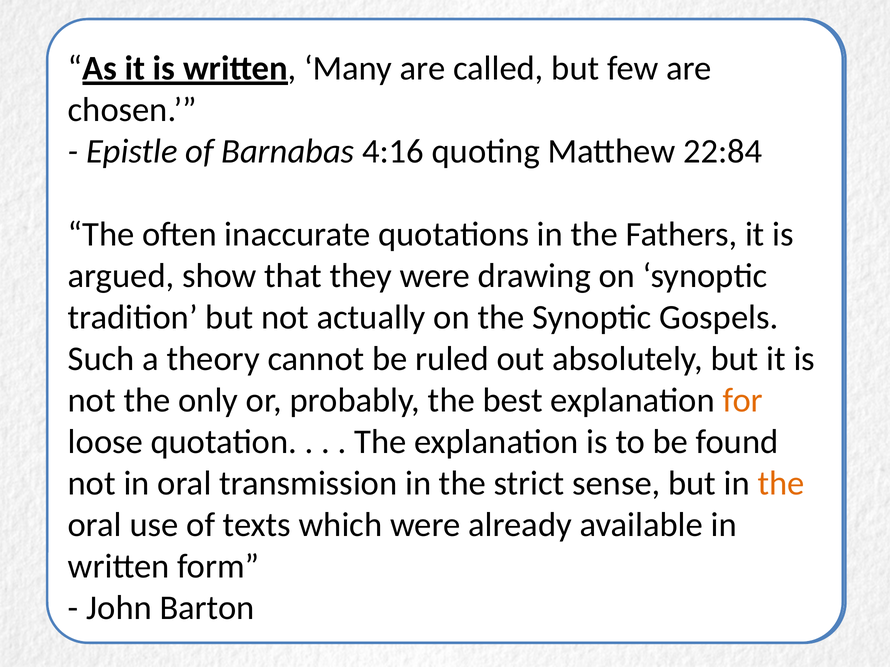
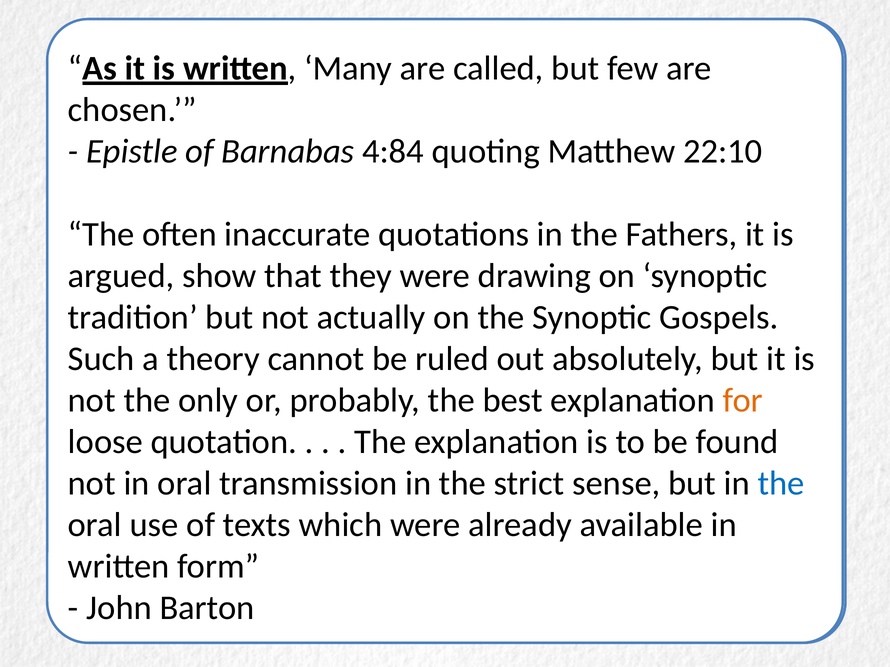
4:16: 4:16 -> 4:84 (393, 151)
22:84: 22:84 -> 22:10 (723, 151)
the colour: orange -> blue (781, 484)
